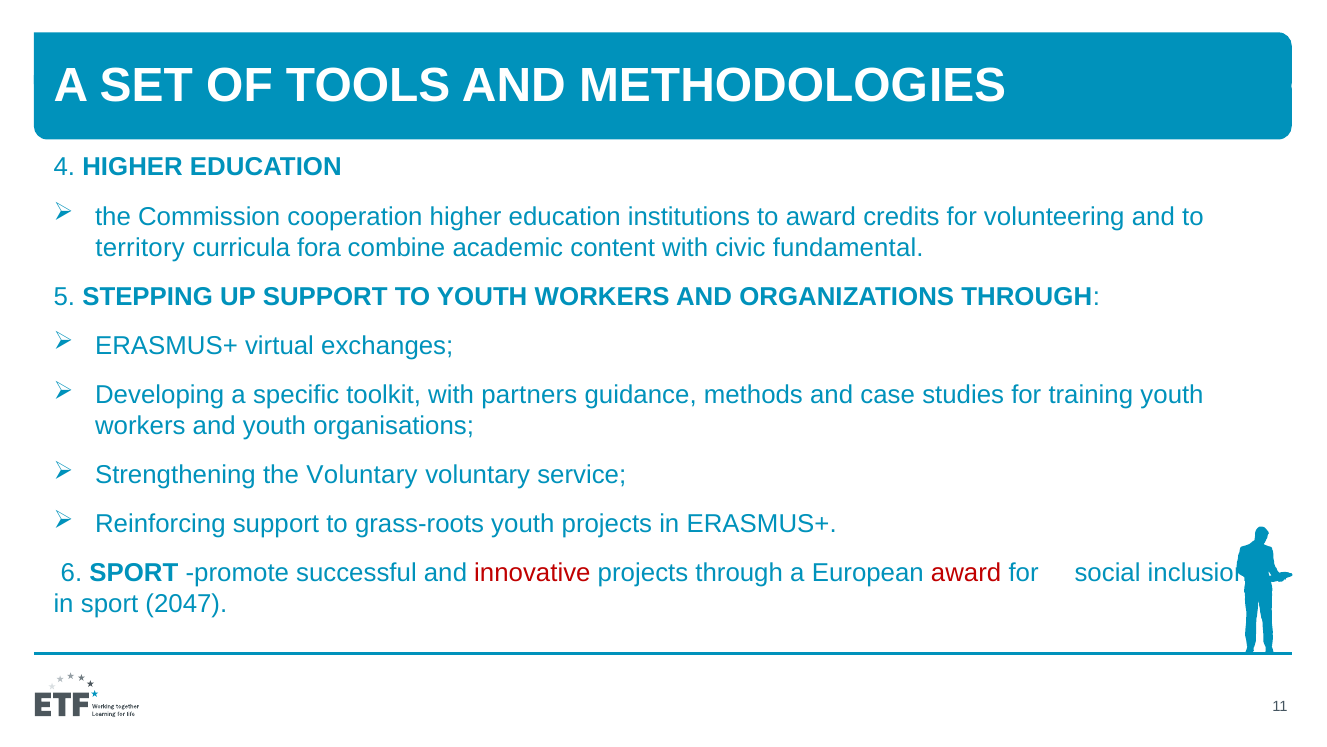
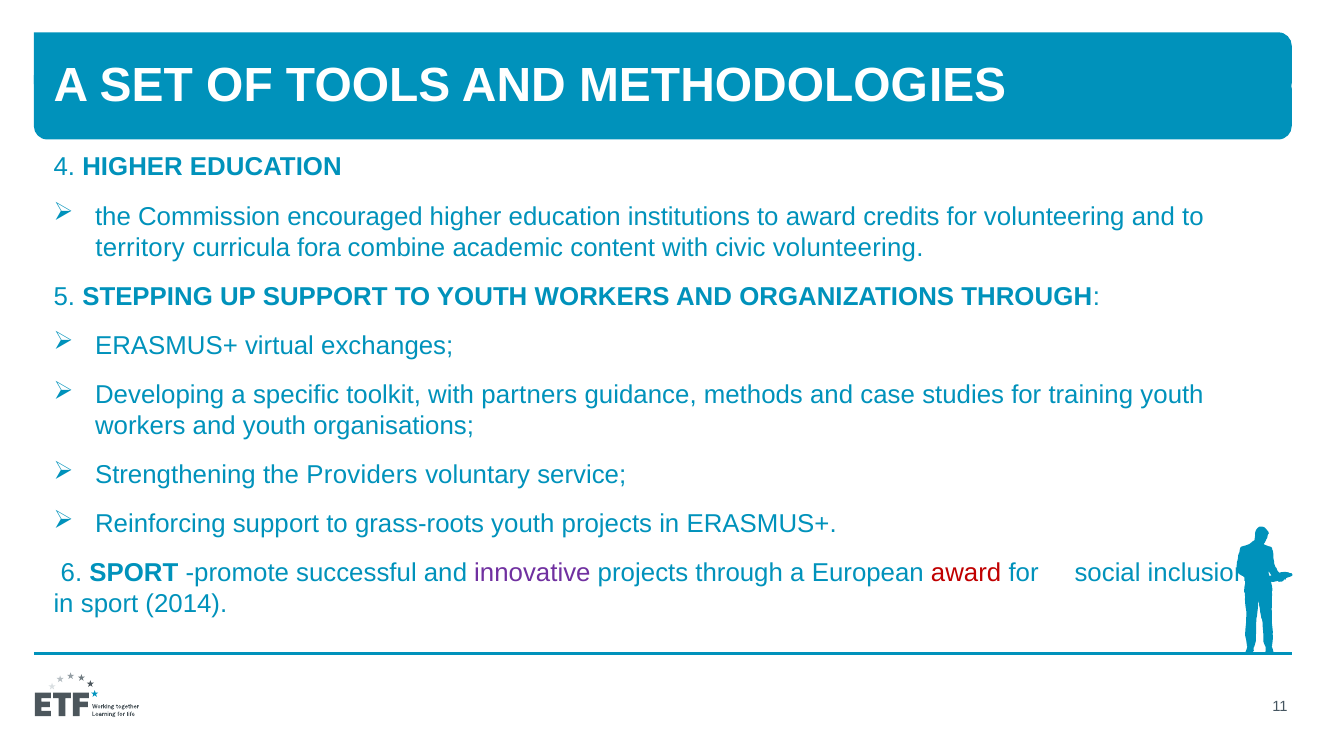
cooperation: cooperation -> encouraged (355, 216)
civic fundamental: fundamental -> volunteering (848, 247)
the Voluntary: Voluntary -> Providers (362, 475)
innovative colour: red -> purple (532, 573)
2047: 2047 -> 2014 (186, 604)
